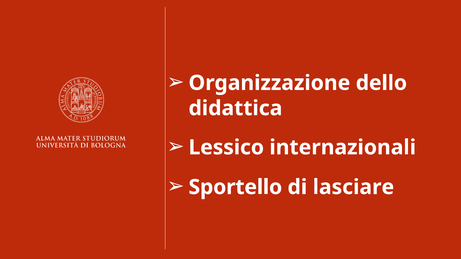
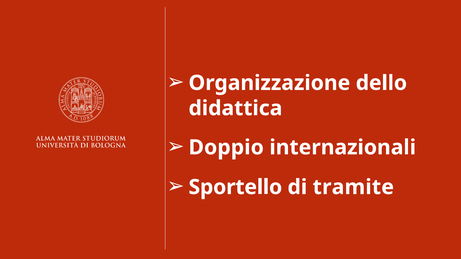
Lessico: Lessico -> Doppio (226, 148)
lasciare: lasciare -> tramite (353, 187)
